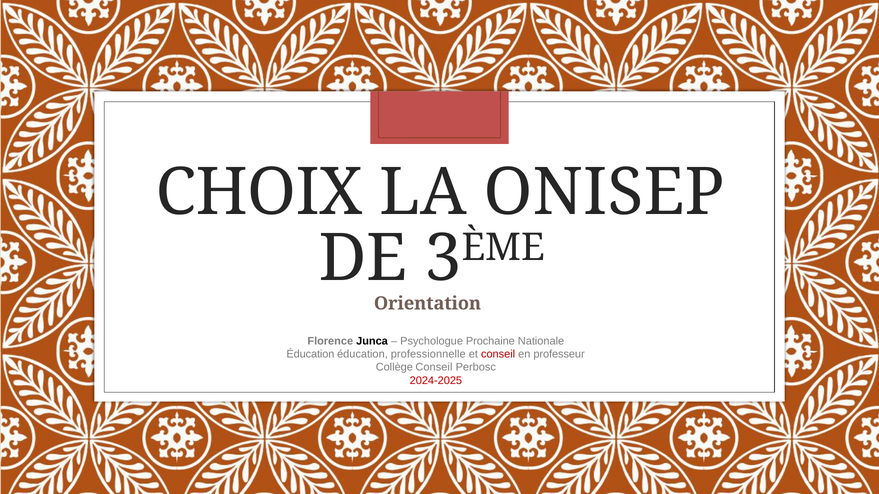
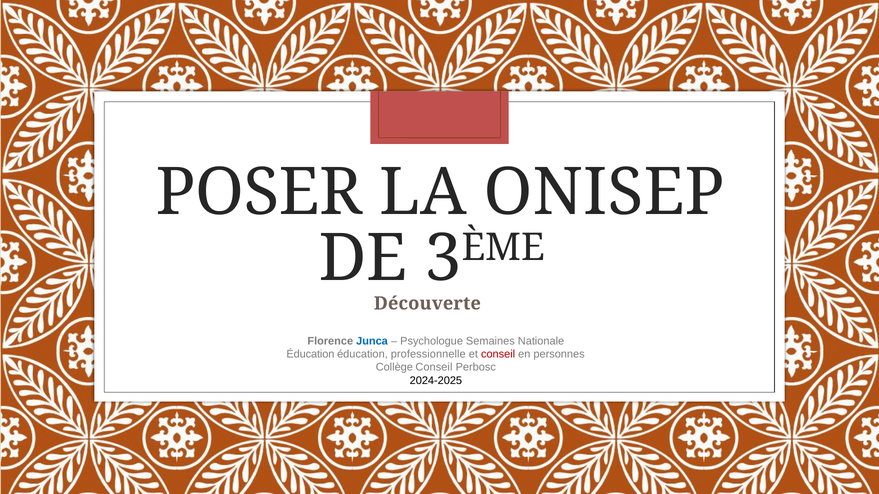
CHOIX: CHOIX -> POSER (259, 193)
Orientation: Orientation -> Découverte (427, 304)
Junca colour: black -> blue (372, 341)
Prochaine: Prochaine -> Semaines (490, 341)
professeur: professeur -> personnes (559, 354)
2024-2025 colour: red -> black (436, 381)
